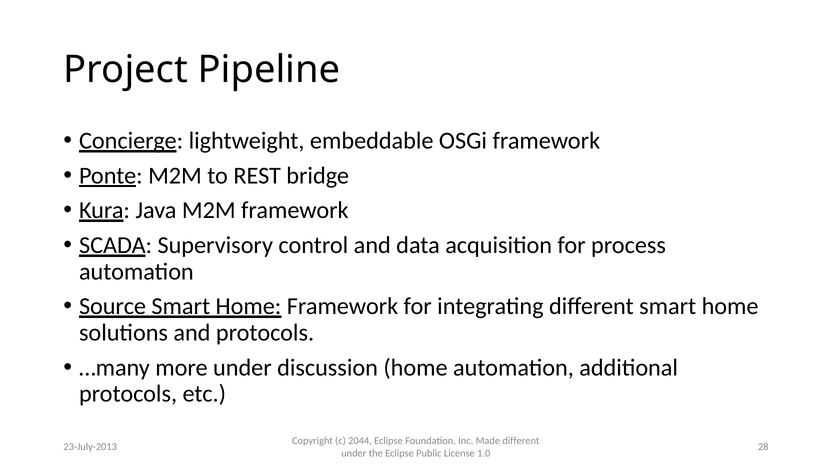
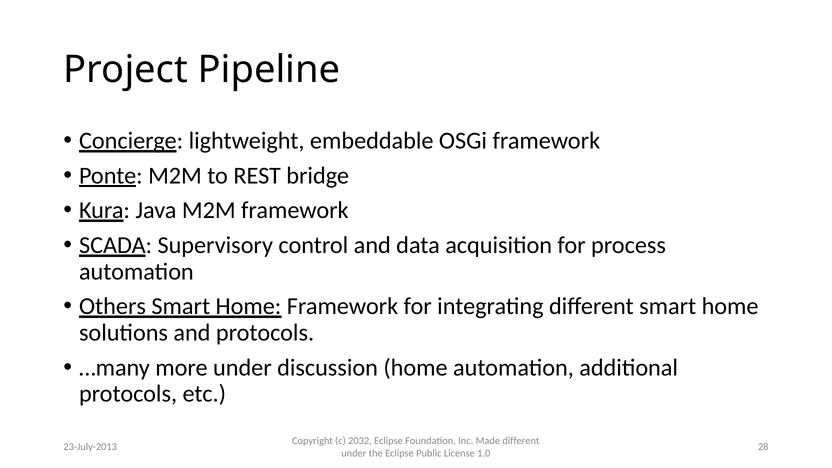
Source: Source -> Others (112, 306)
2044: 2044 -> 2032 (360, 441)
